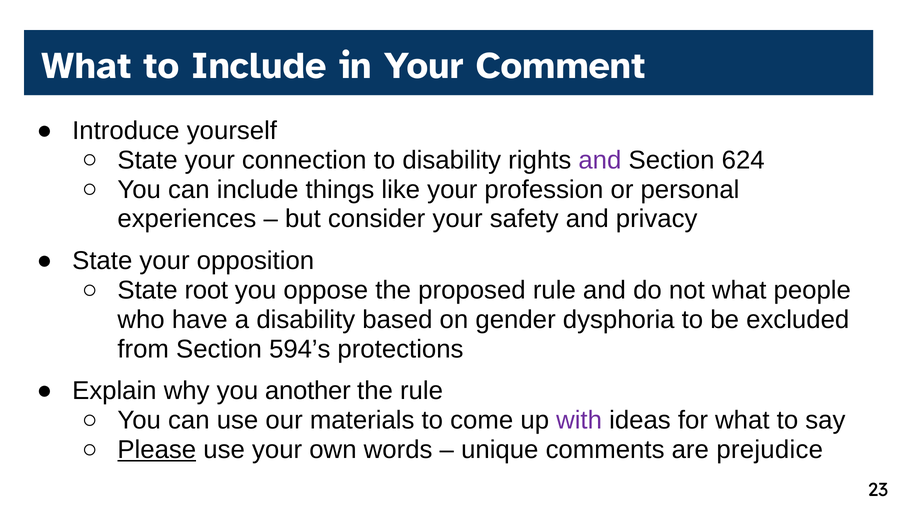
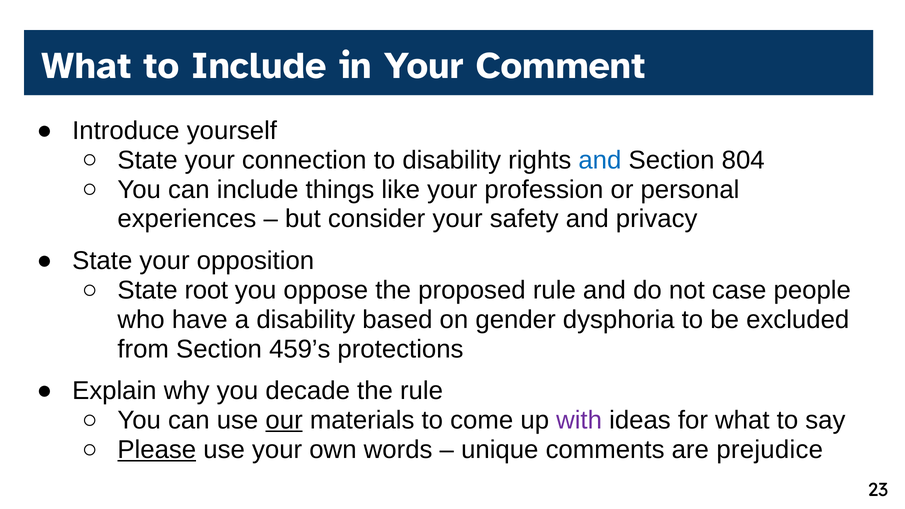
and colour: purple -> blue (600, 160)
624: 624 -> 804 (743, 160)
not what: what -> case (739, 290)
594’s: 594’s -> 459’s (300, 349)
another: another -> decade (308, 391)
our underline: none -> present (284, 420)
